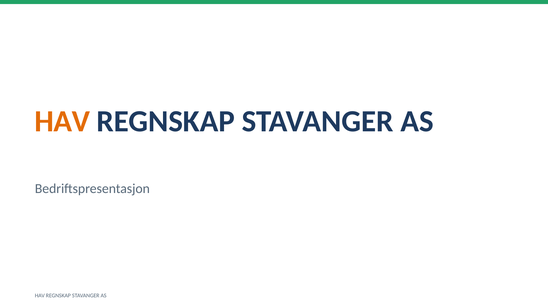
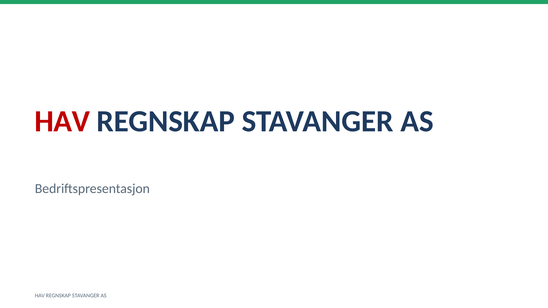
HAV colour: orange -> red (62, 122)
